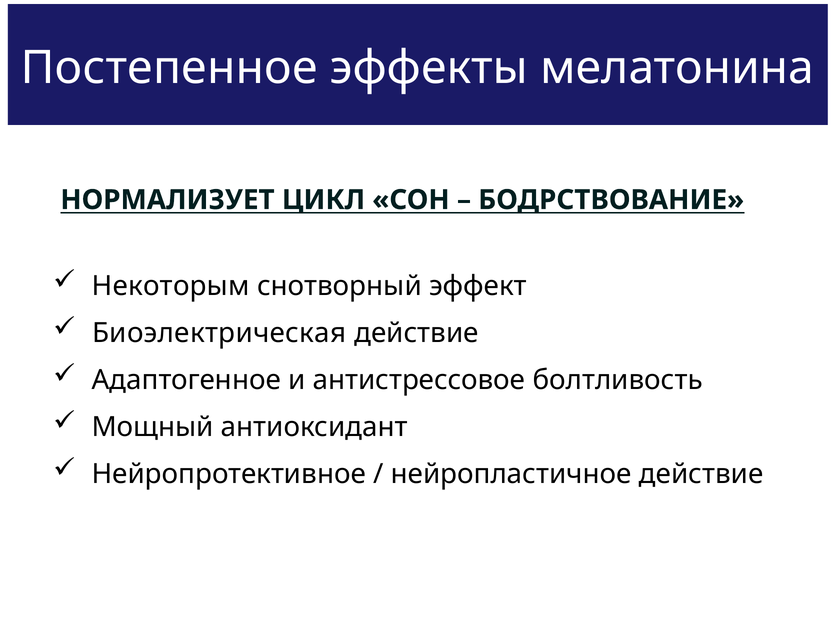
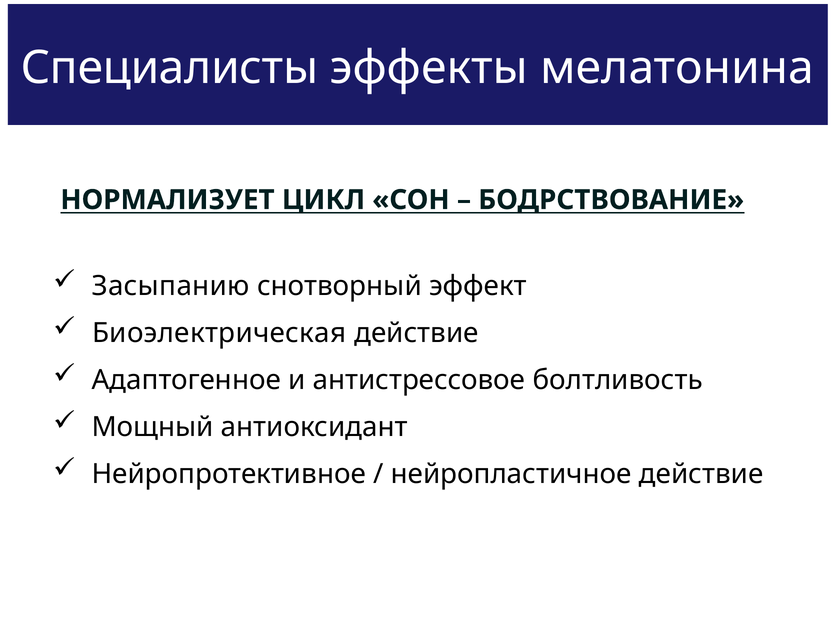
Постепенное: Постепенное -> Специалисты (169, 68)
Некоторым: Некоторым -> Засыпанию (171, 286)
